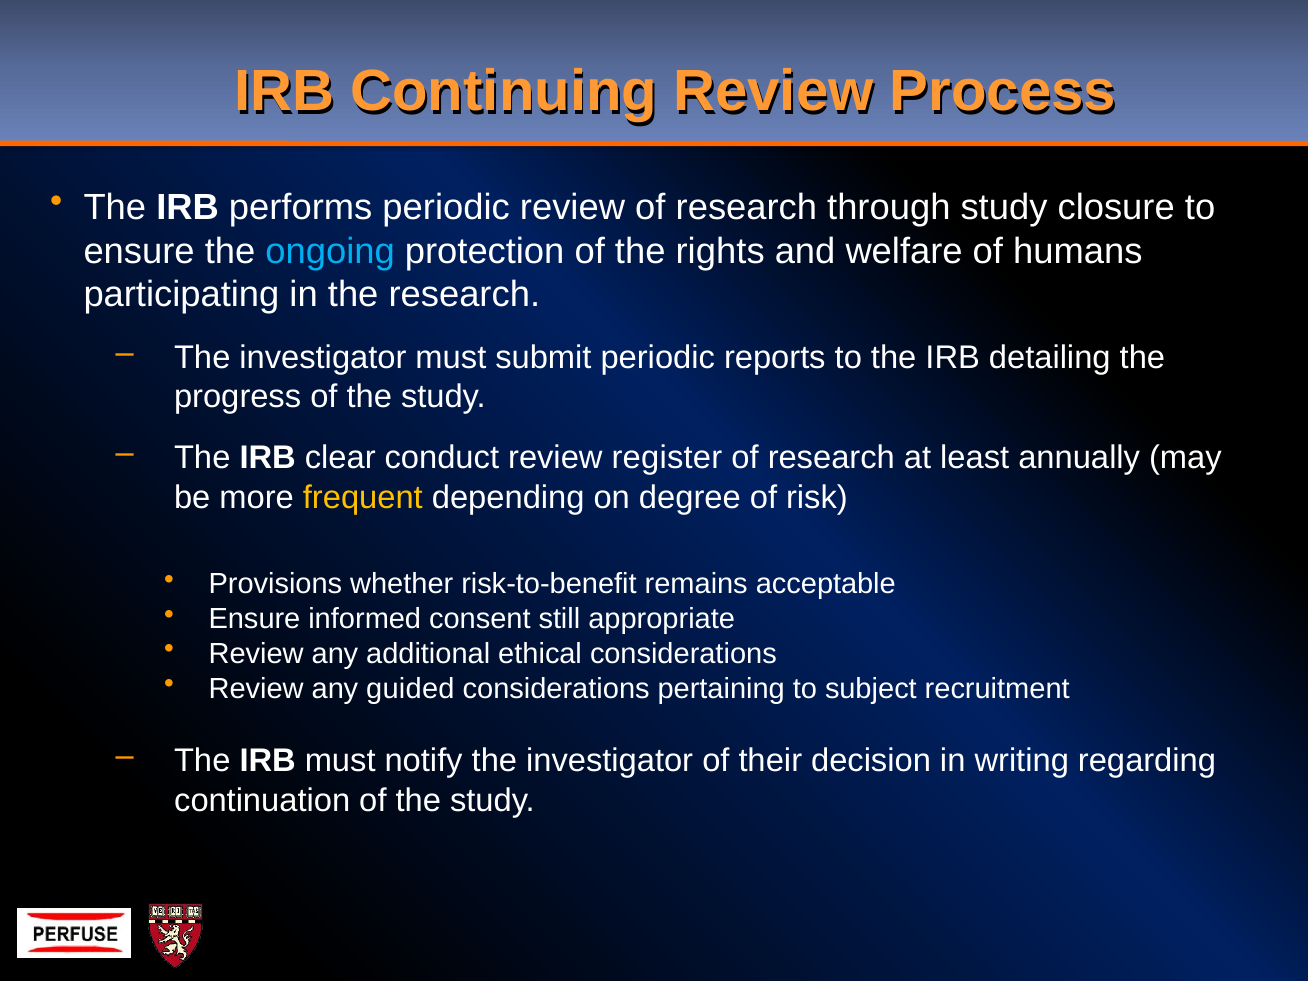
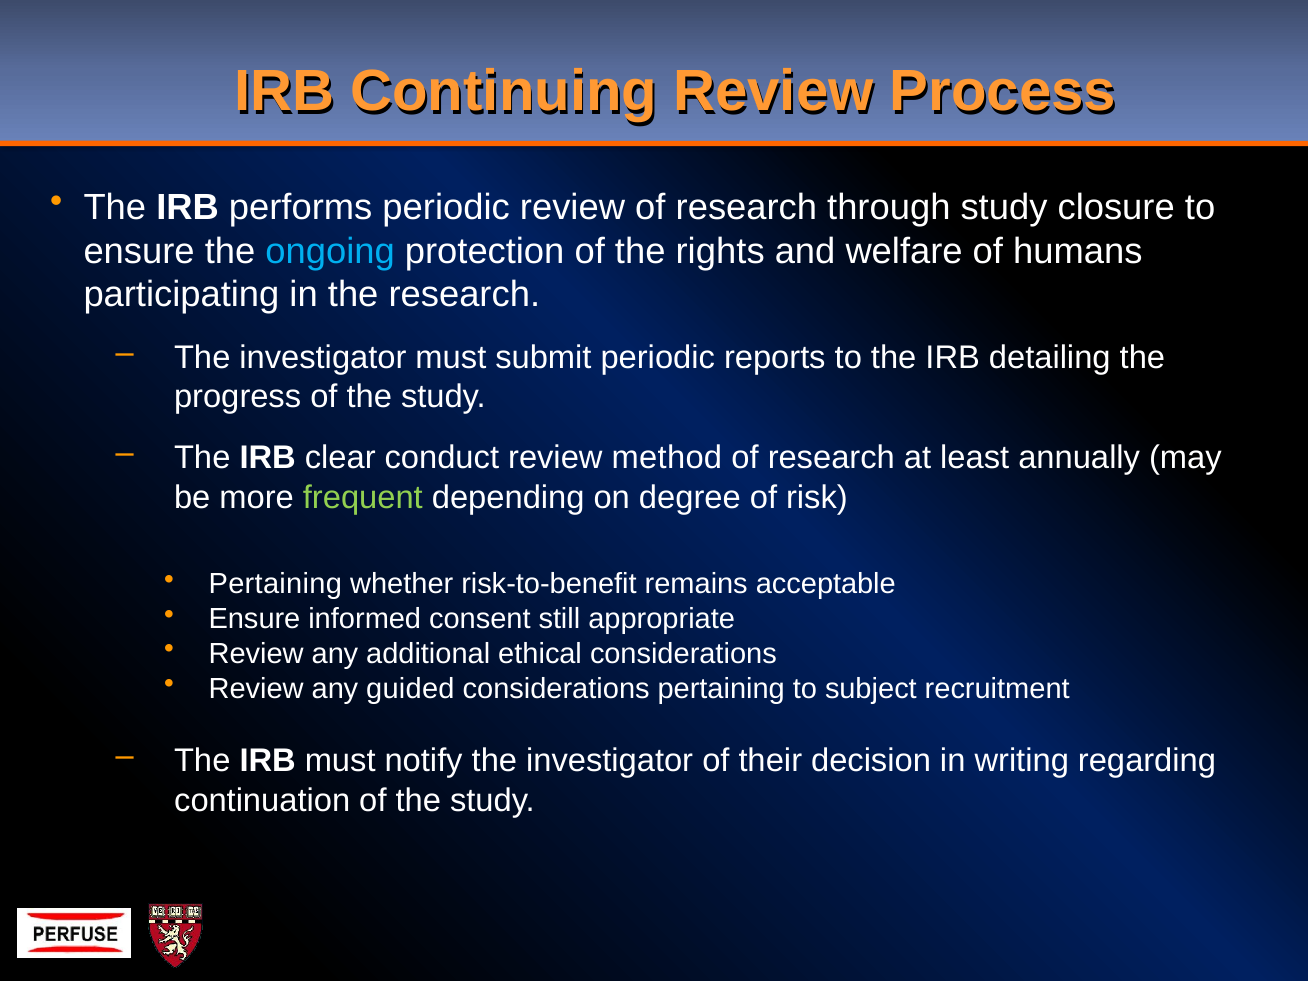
register: register -> method (667, 458)
frequent colour: yellow -> light green (363, 497)
Provisions: Provisions -> Pertaining (275, 584)
